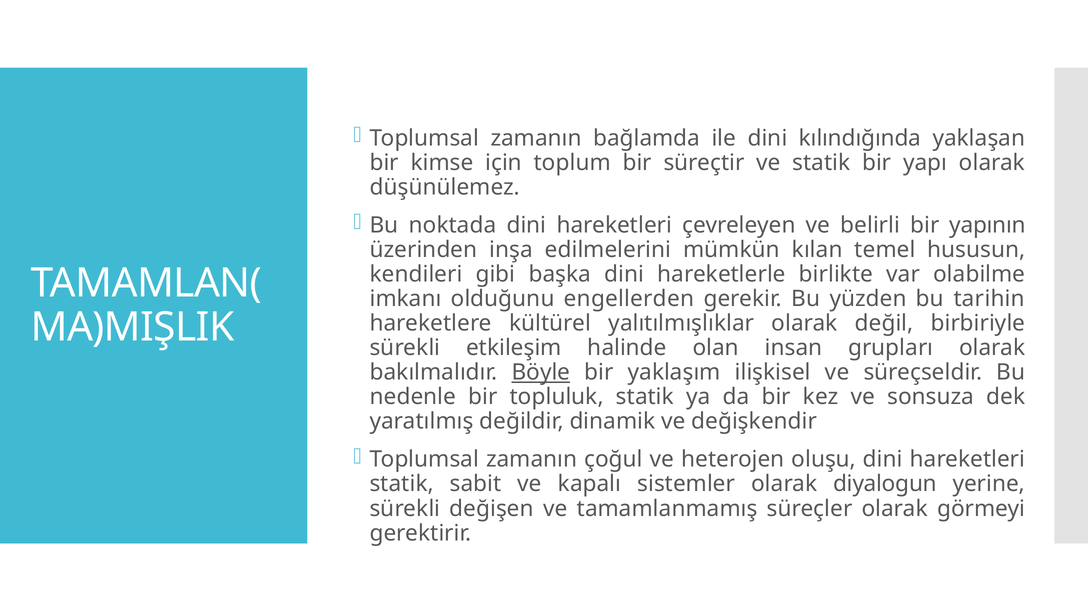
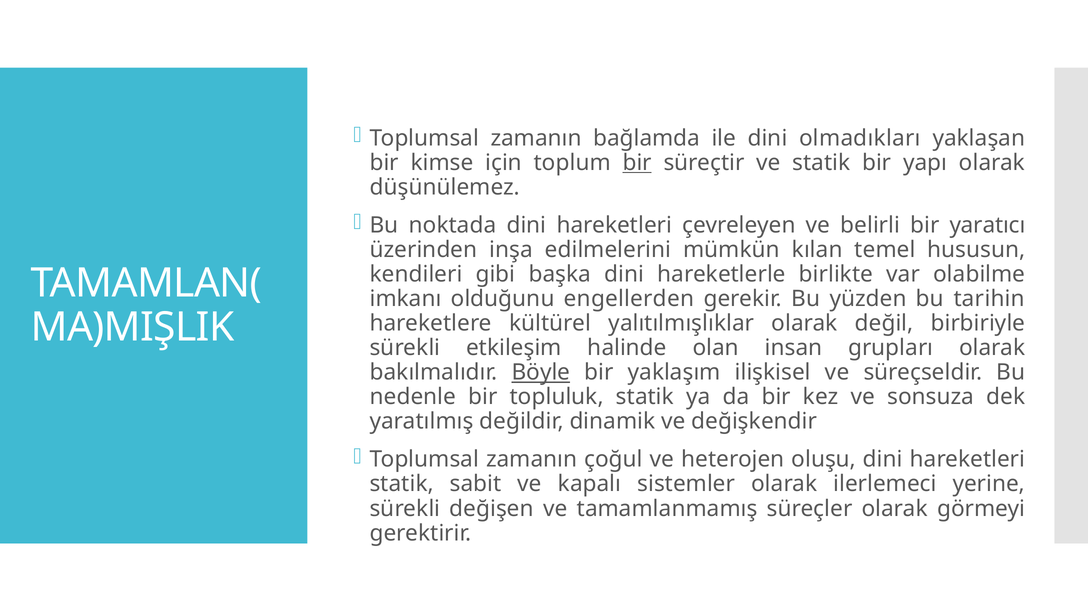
kılındığında: kılındığında -> olmadıkları (860, 138)
bir underline: none -> present (637, 163)
yapının: yapının -> yaratıcı (987, 225)
diyalogun: diyalogun -> ilerlemeci (885, 484)
